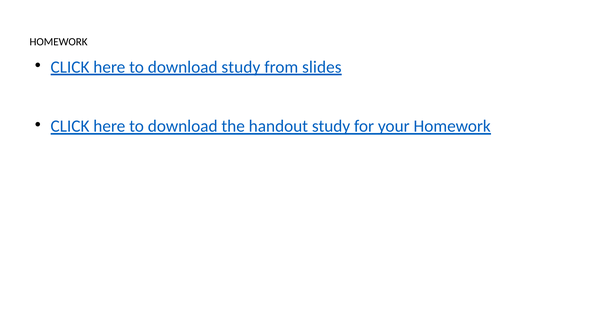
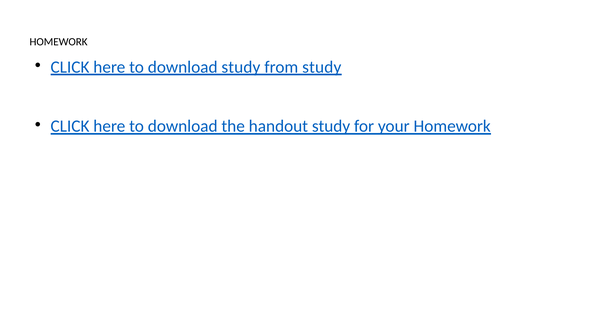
from slides: slides -> study (322, 67)
